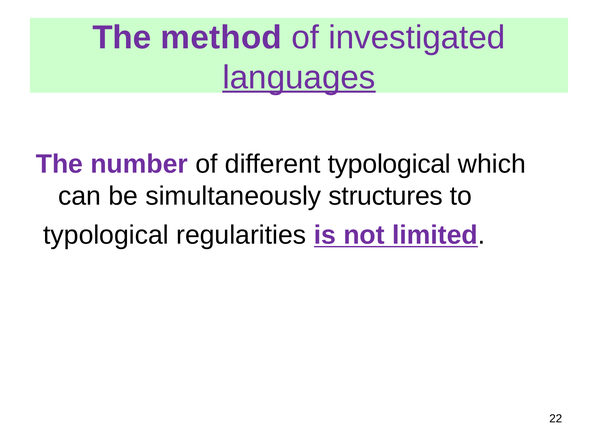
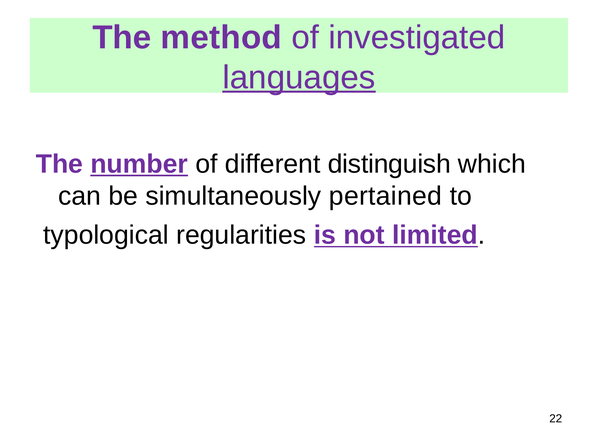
number underline: none -> present (139, 164)
different typological: typological -> distinguish (389, 164)
structures: structures -> pertained (385, 196)
